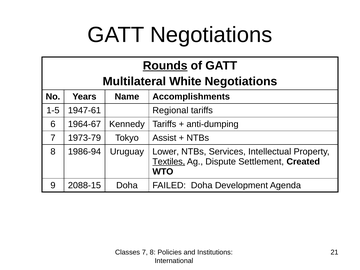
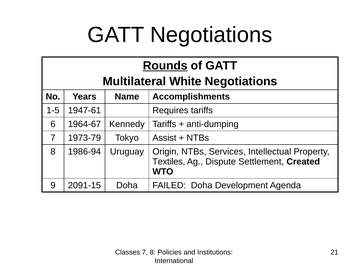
Regional: Regional -> Requires (170, 110)
Lower: Lower -> Origin (166, 152)
Textiles underline: present -> none (169, 162)
2088-15: 2088-15 -> 2091-15 (84, 185)
